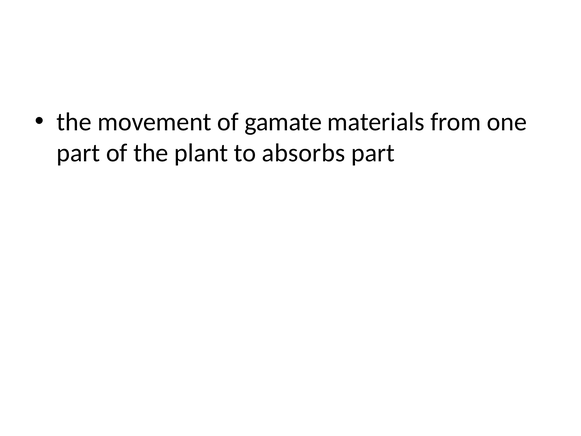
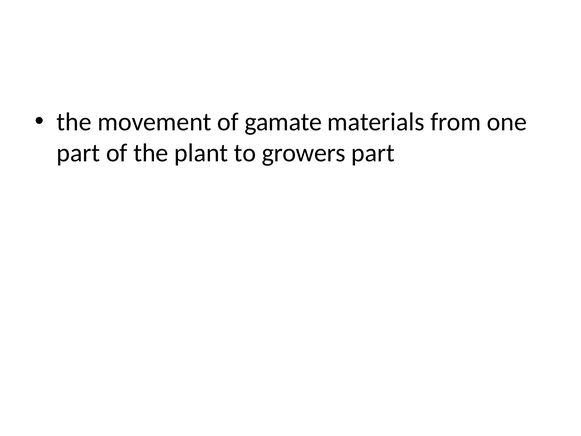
absorbs: absorbs -> growers (304, 153)
